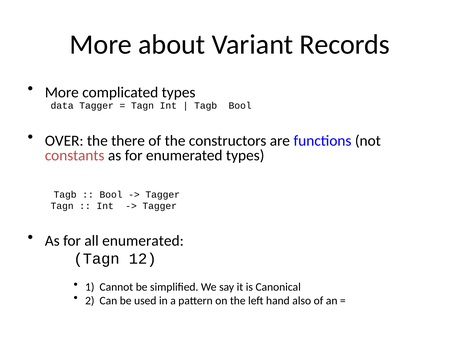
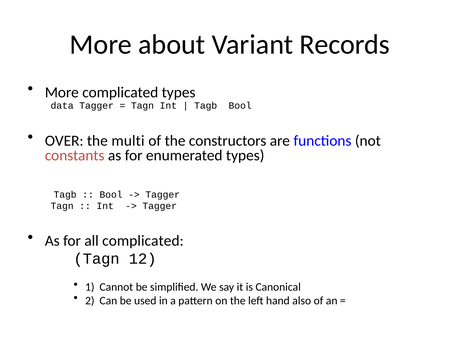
there: there -> multi (128, 141)
all enumerated: enumerated -> complicated (143, 241)
